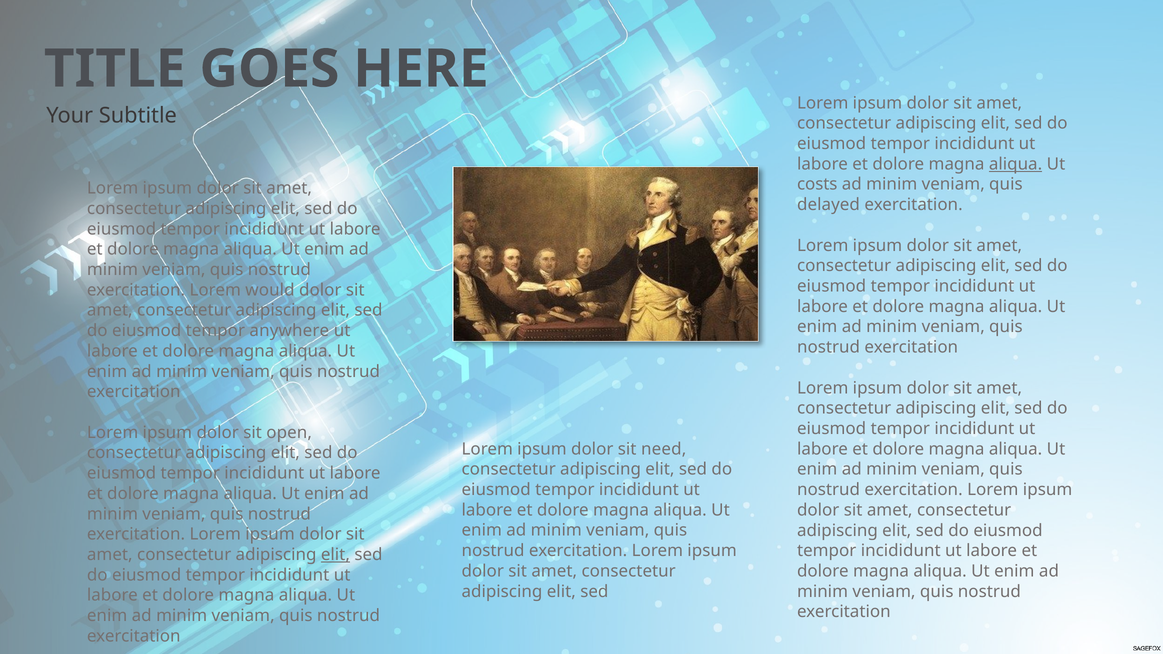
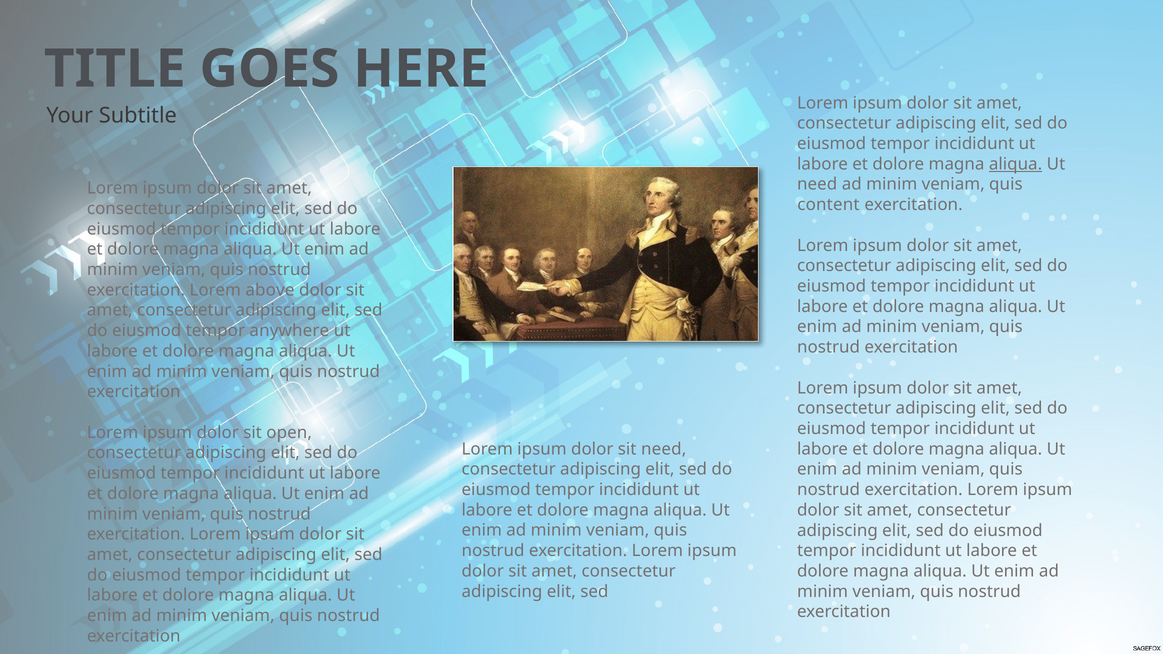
costs: costs -> need (817, 184)
delayed: delayed -> content (828, 205)
would: would -> above (270, 290)
elit underline: present -> none (335, 555)
